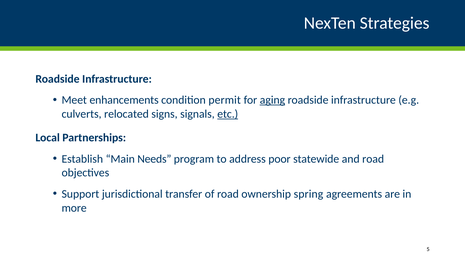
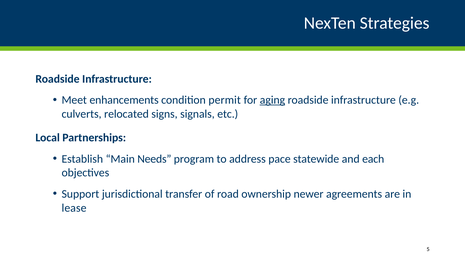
etc underline: present -> none (228, 114)
poor: poor -> pace (279, 159)
and road: road -> each (373, 159)
spring: spring -> newer (309, 194)
more: more -> lease (74, 208)
